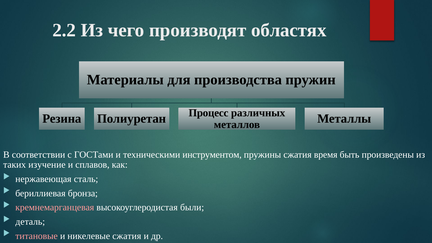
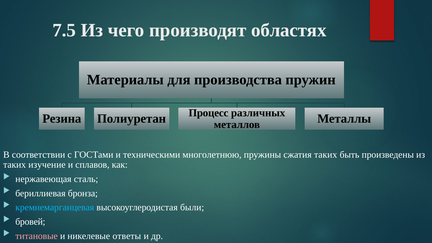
2.2: 2.2 -> 7.5 (64, 30)
инструментом: инструментом -> многолетнюю (212, 155)
сжатия время: время -> таких (326, 155)
кремнемарганцевая colour: pink -> light blue (55, 208)
деталь: деталь -> бровей (30, 222)
никелевые сжатия: сжатия -> ответы (127, 236)
